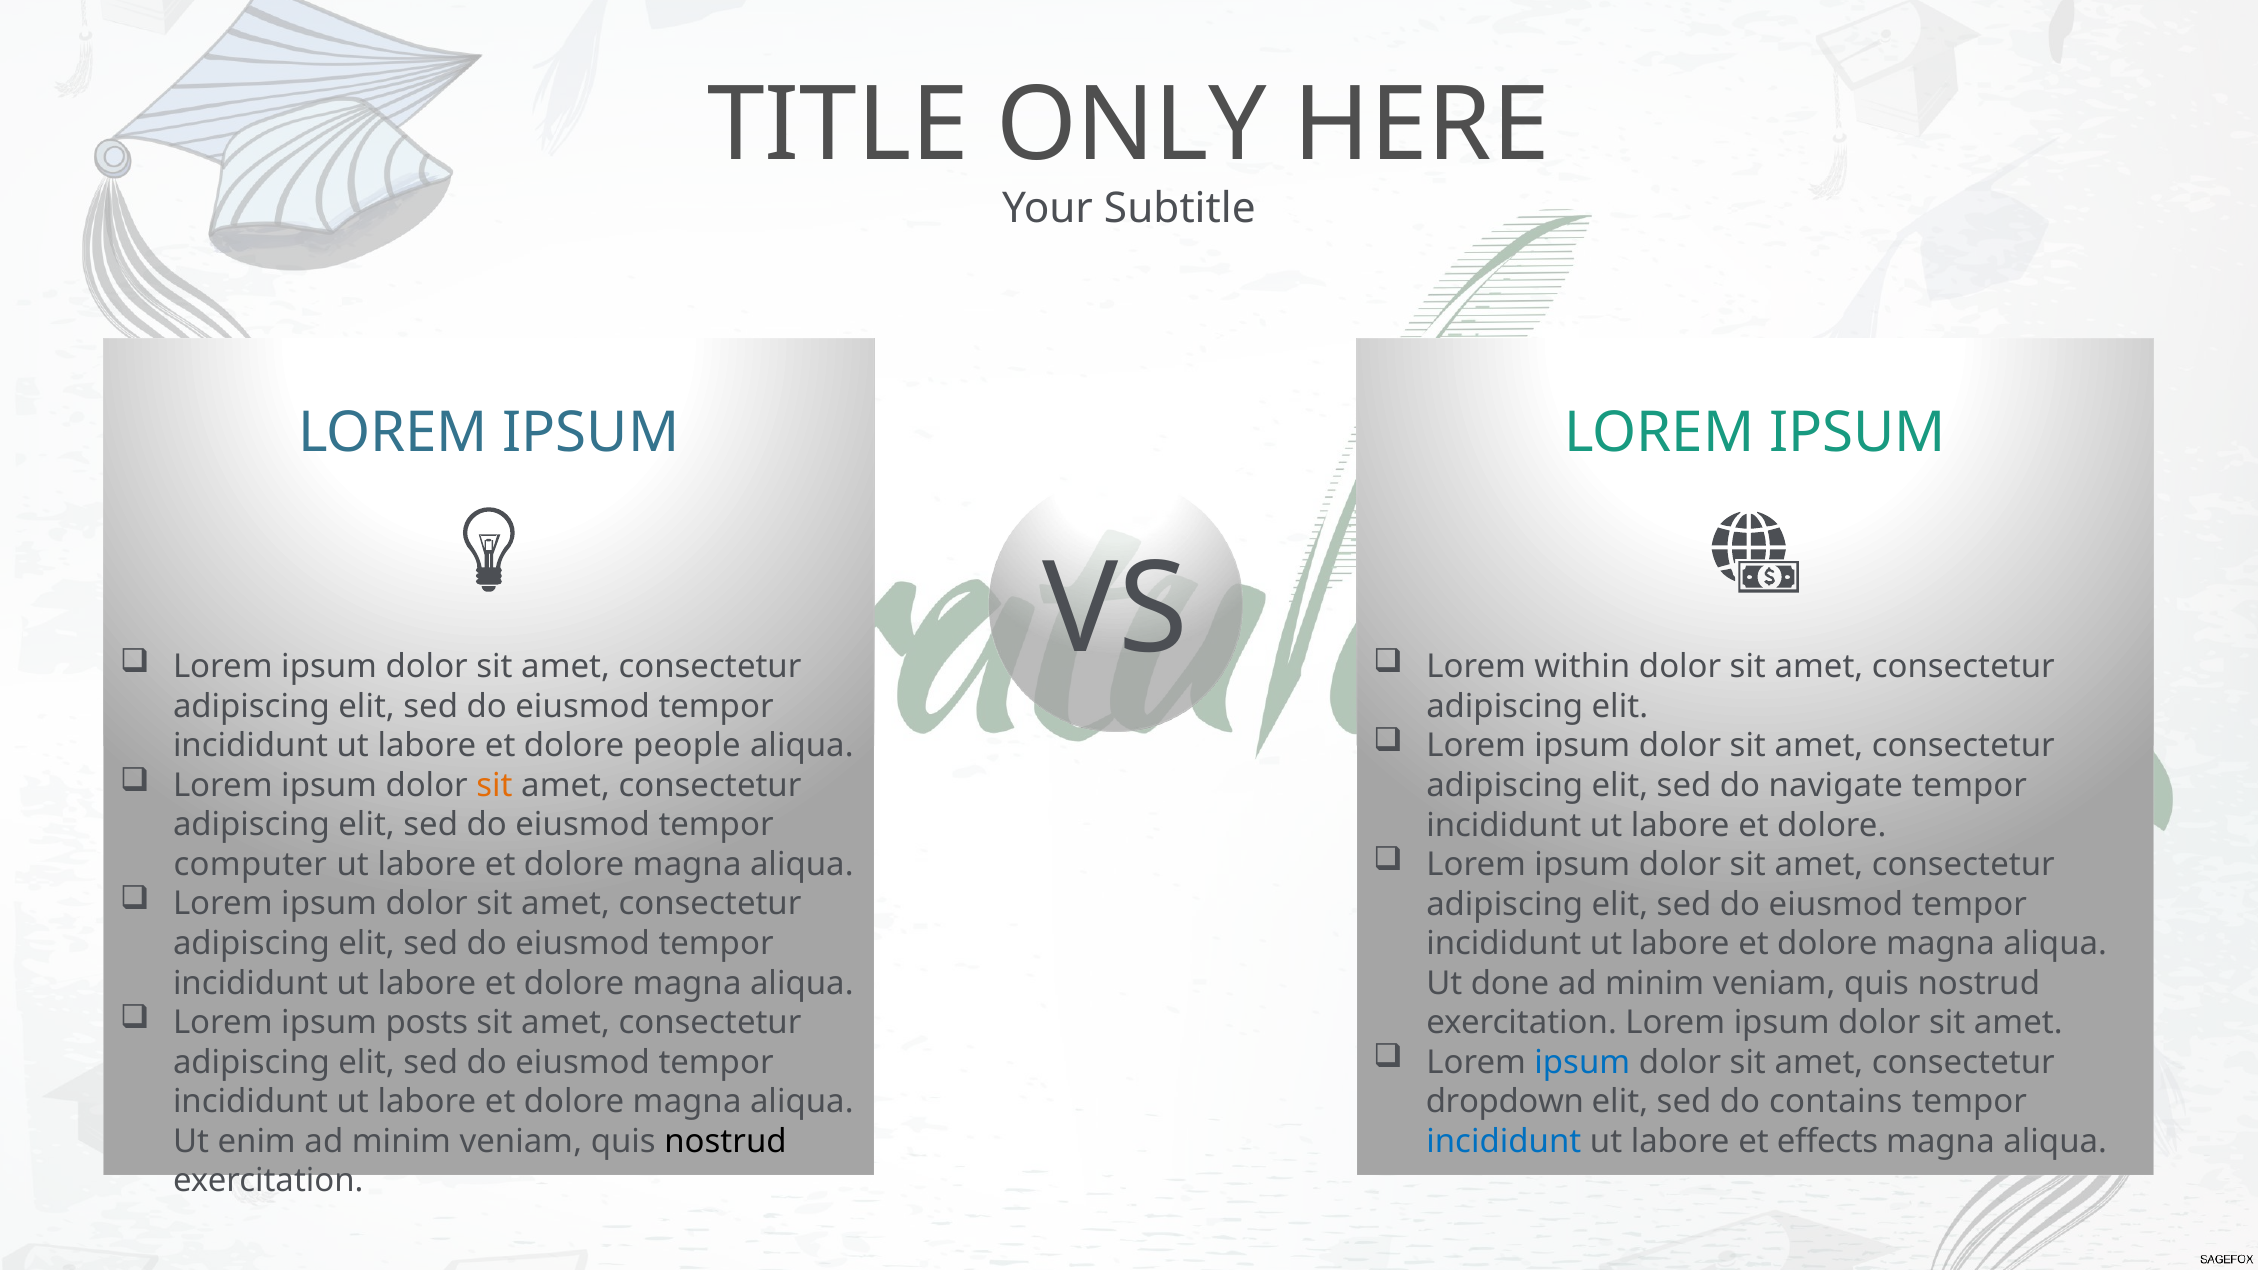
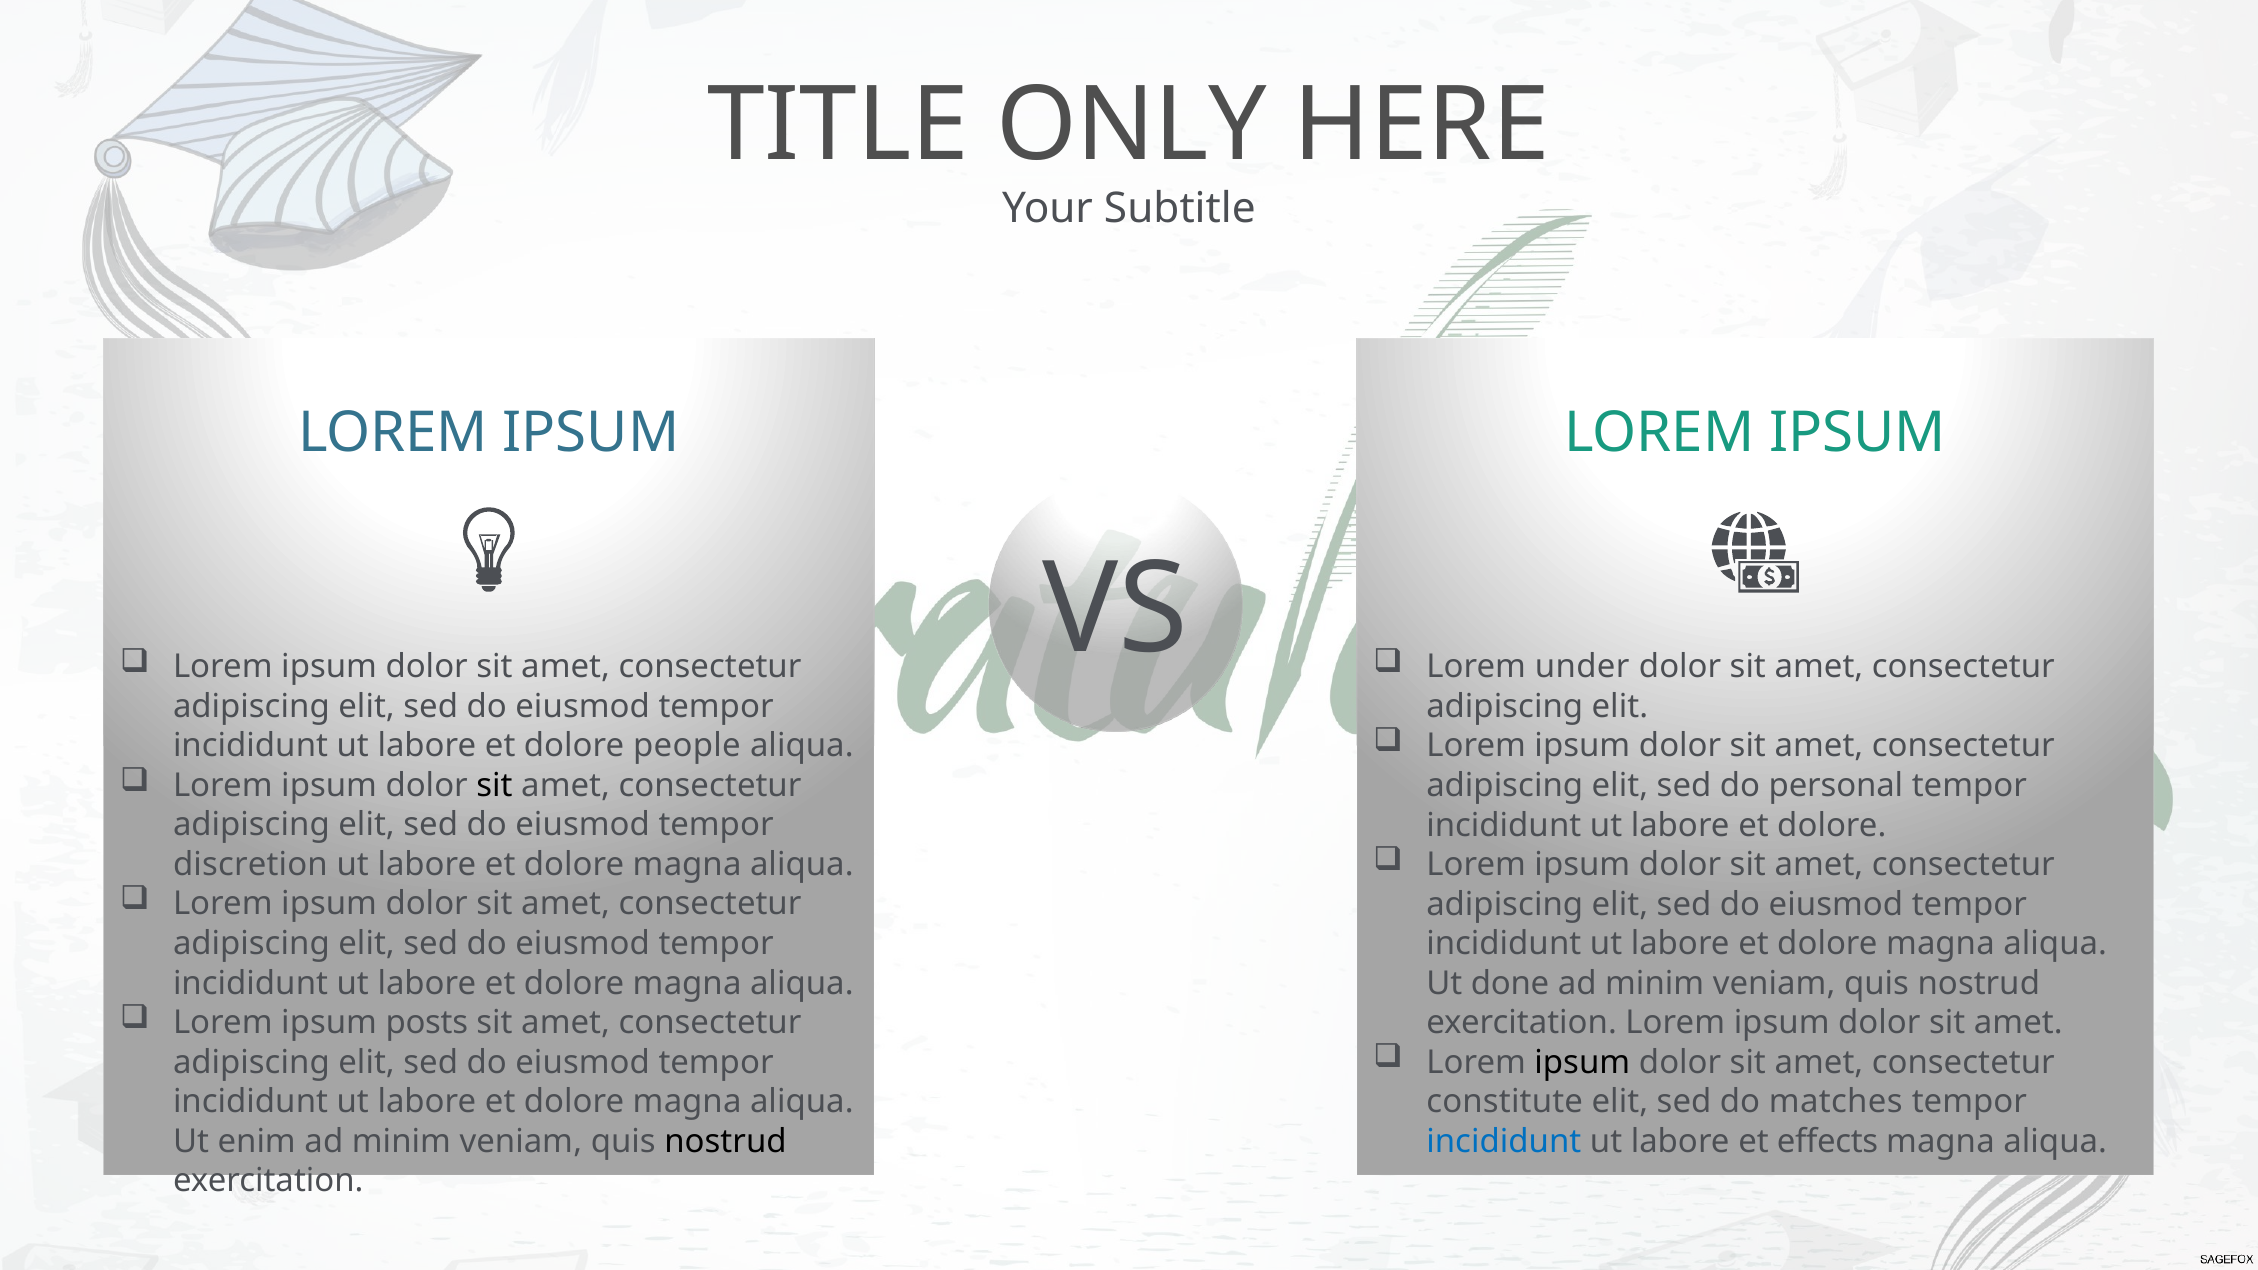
within: within -> under (1582, 667)
sit colour: orange -> black (494, 786)
navigate: navigate -> personal (1836, 786)
computer: computer -> discretion (250, 865)
ipsum colour: blue -> black (1582, 1062)
dropdown: dropdown -> constitute (1505, 1102)
contains: contains -> matches (1836, 1102)
